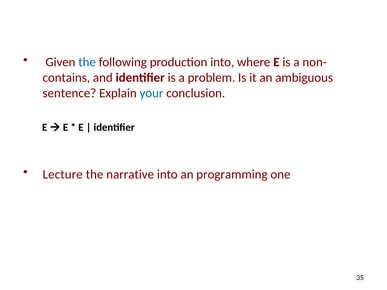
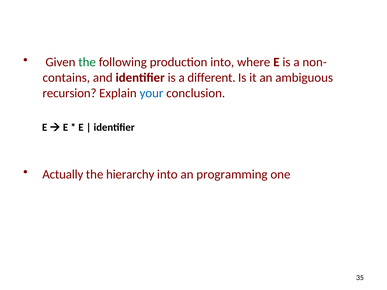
the colour: blue -> green (87, 62)
problem: problem -> different (211, 78)
sentence: sentence -> recursion (69, 93)
Lecture: Lecture -> Actually (63, 174)
narrative: narrative -> hierarchy (130, 174)
